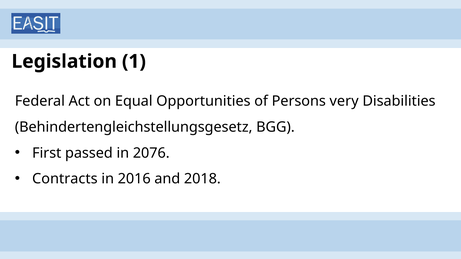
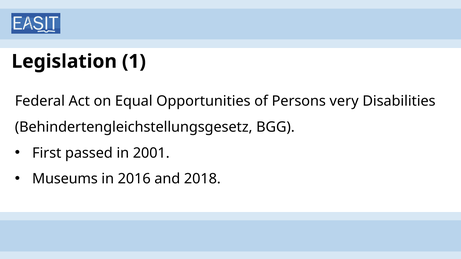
2076: 2076 -> 2001 (151, 153)
Contracts: Contracts -> Museums (65, 179)
